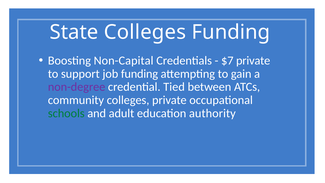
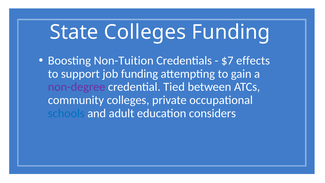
Non-Capital: Non-Capital -> Non-Tuition (124, 60)
$7 private: private -> effects (253, 60)
schools colour: green -> blue (66, 113)
authority: authority -> considers (212, 113)
